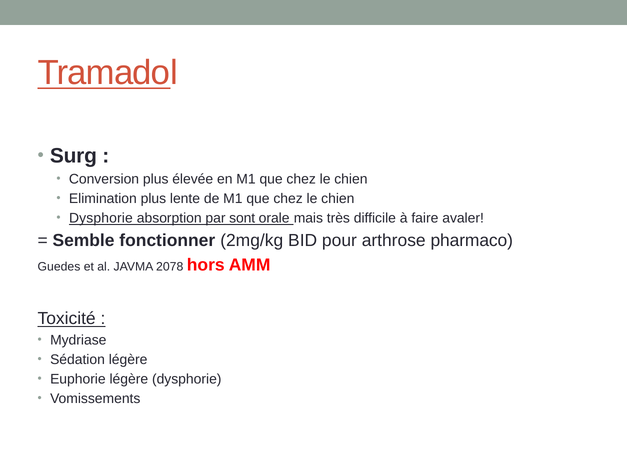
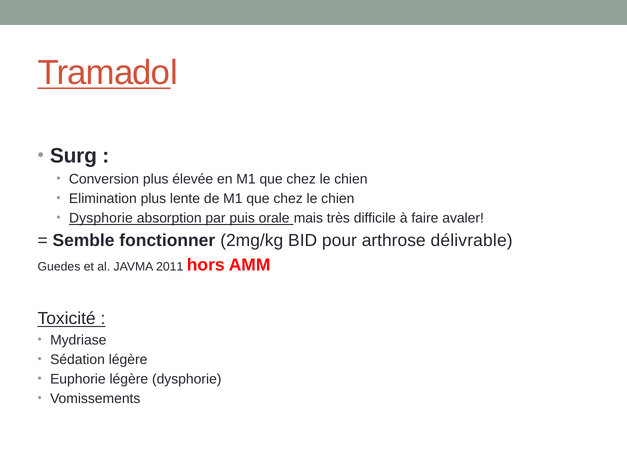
sont: sont -> puis (242, 218)
pharmaco: pharmaco -> délivrable (472, 241)
2078: 2078 -> 2011 (170, 267)
